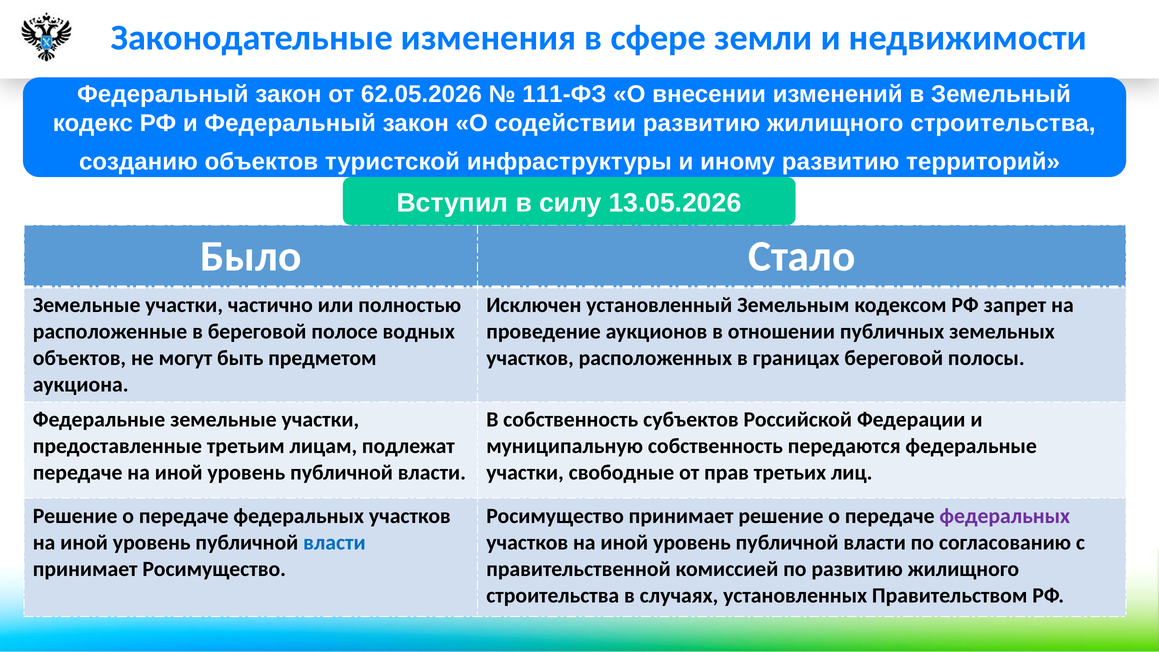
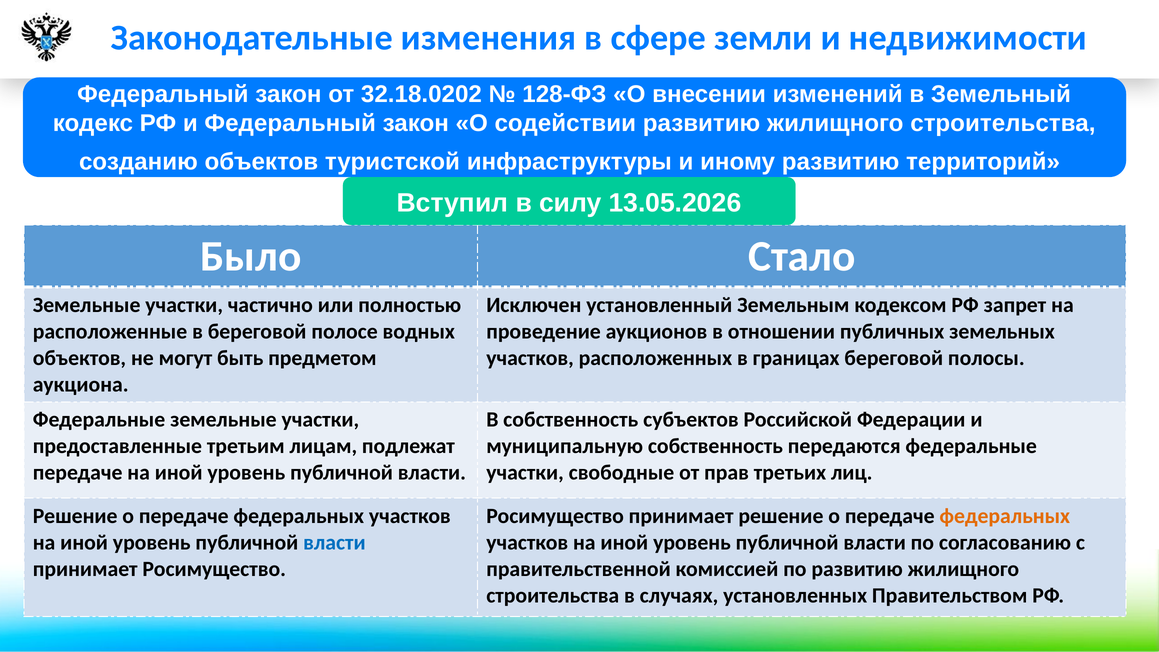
62.05.2026: 62.05.2026 -> 32.18.0202 (421, 94)
111-ФЗ: 111-ФЗ -> 128-ФЗ (564, 94)
федеральных colour: purple -> orange (1005, 516)
